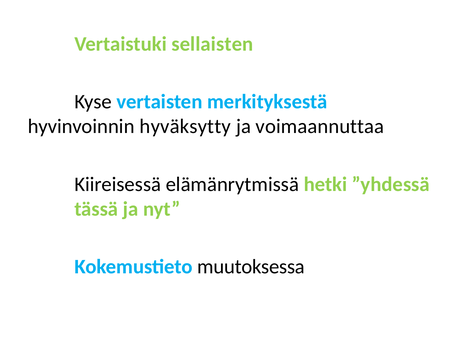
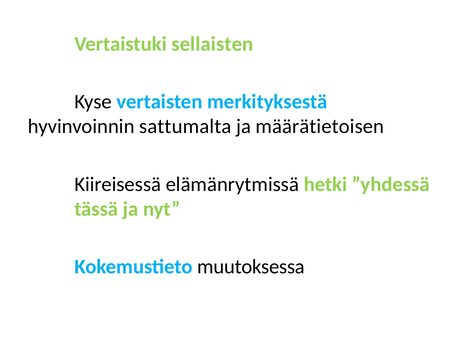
hyväksytty: hyväksytty -> sattumalta (185, 127)
voimaannuttaa: voimaannuttaa -> määrätietoisen (320, 127)
